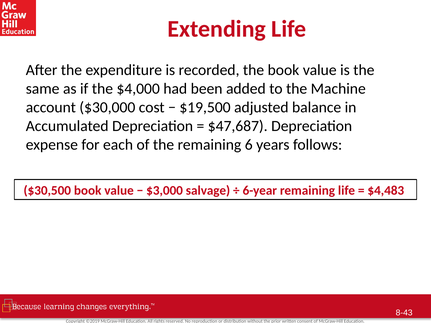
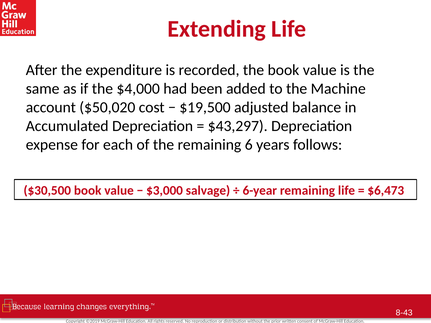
$30,000: $30,000 -> $50,020 (107, 107)
$47,687: $47,687 -> $43,297 (238, 126)
$4,483: $4,483 -> $6,473 (386, 191)
